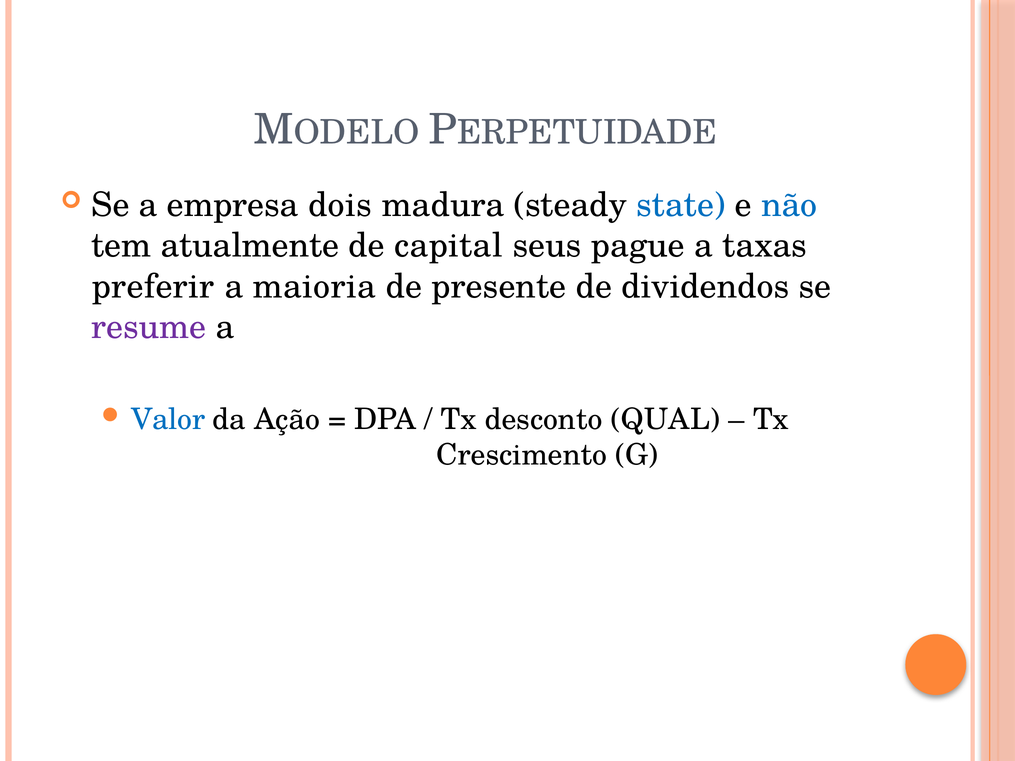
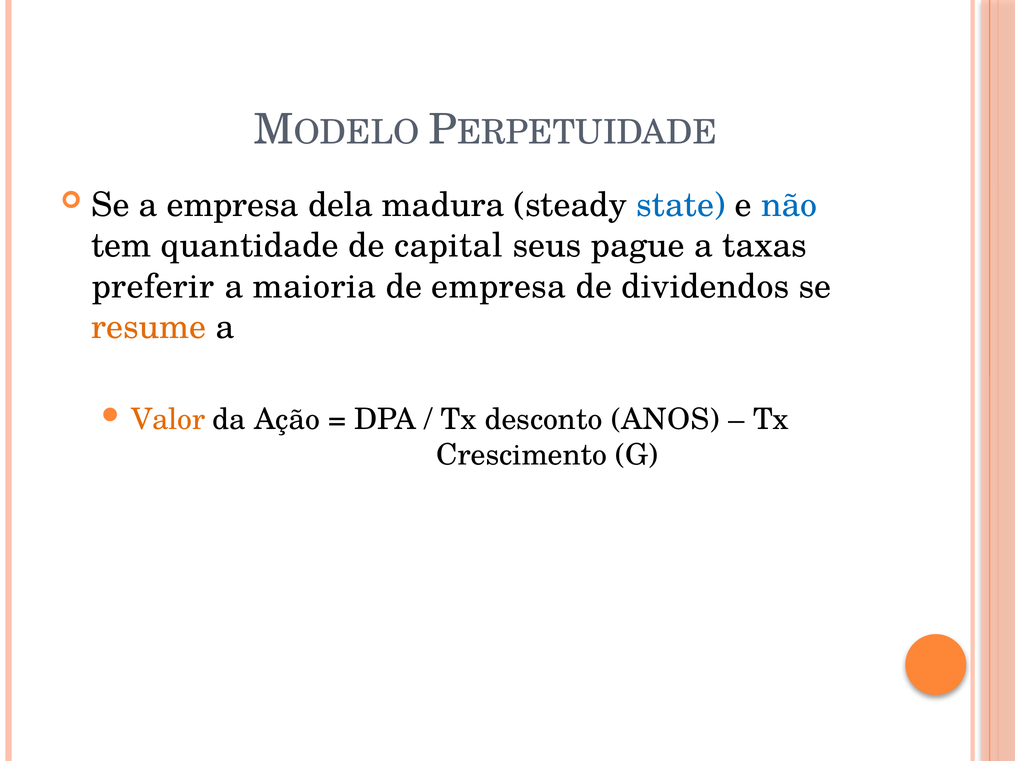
dois: dois -> dela (340, 205)
atualmente: atualmente -> quantidade (250, 246)
de presente: presente -> empresa (499, 286)
resume colour: purple -> orange (149, 327)
Valor colour: blue -> orange (168, 420)
QUAL: QUAL -> ANOS (665, 420)
